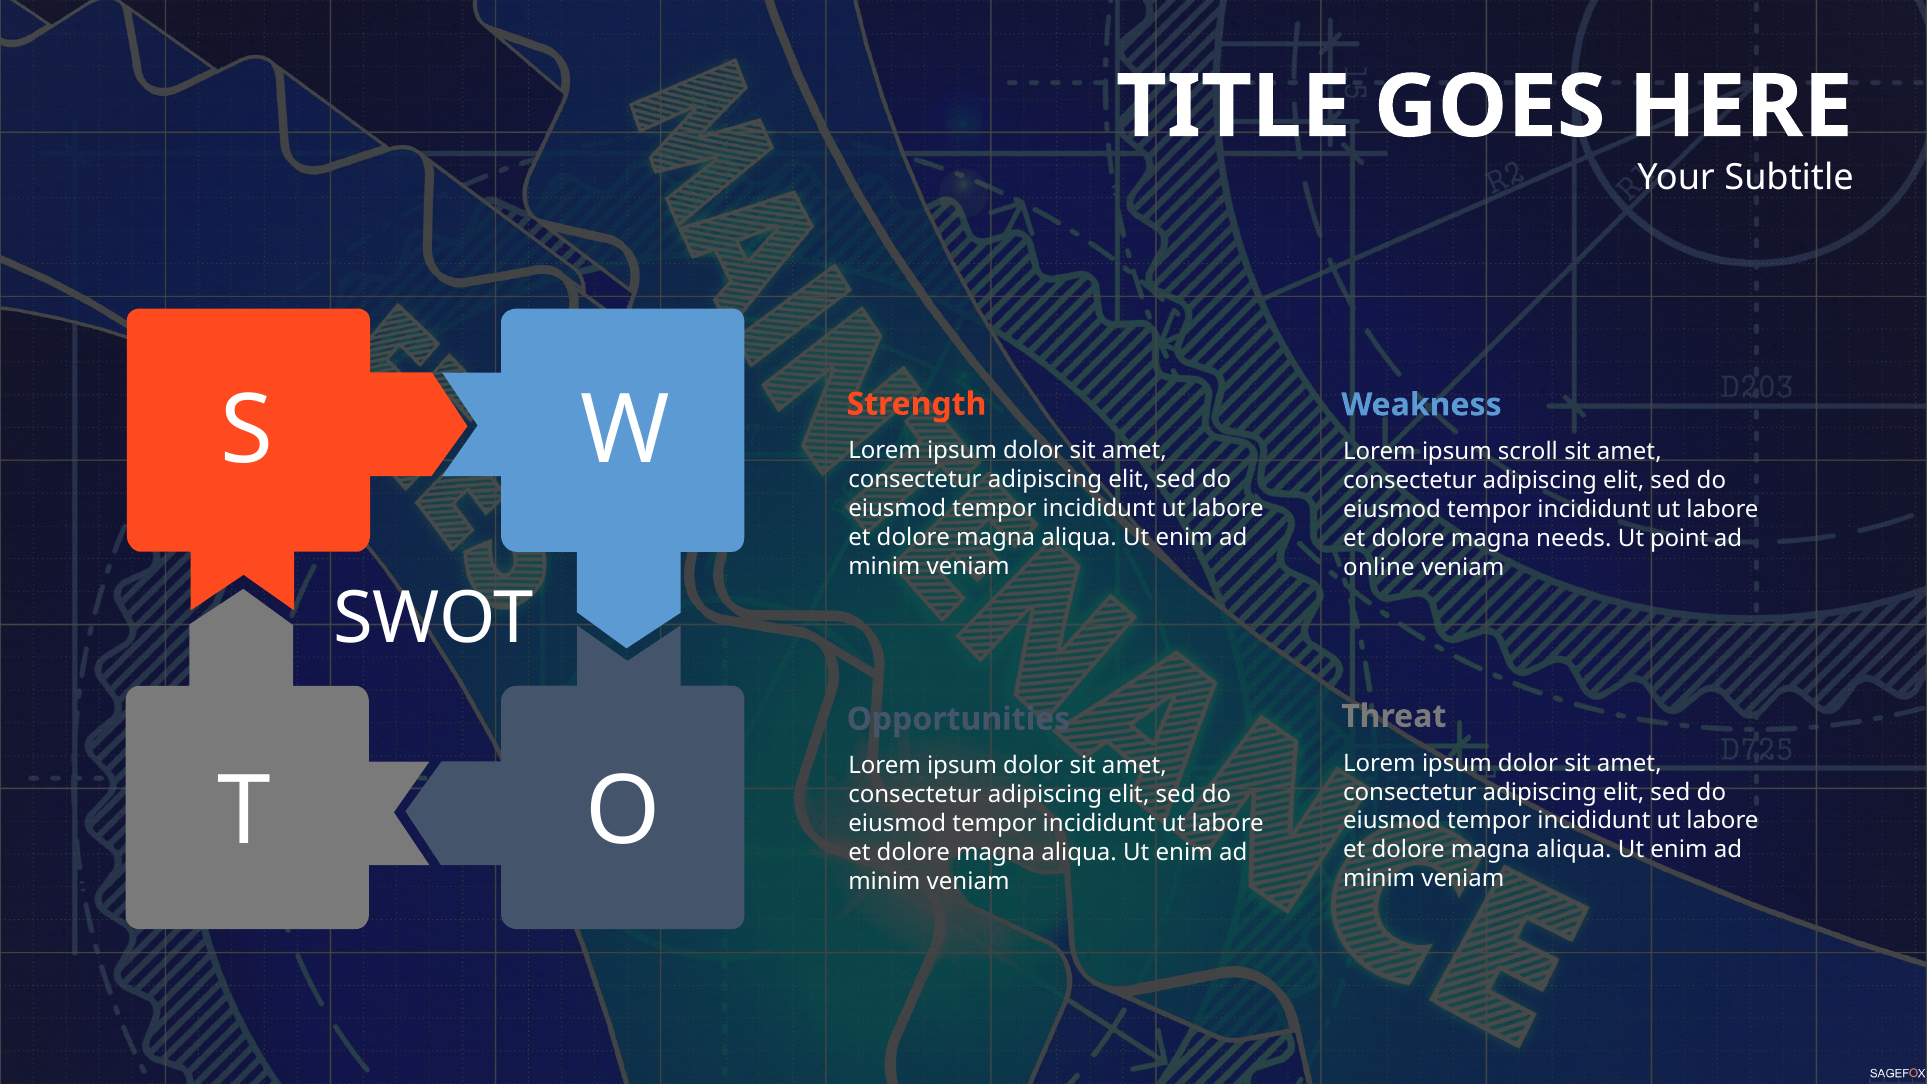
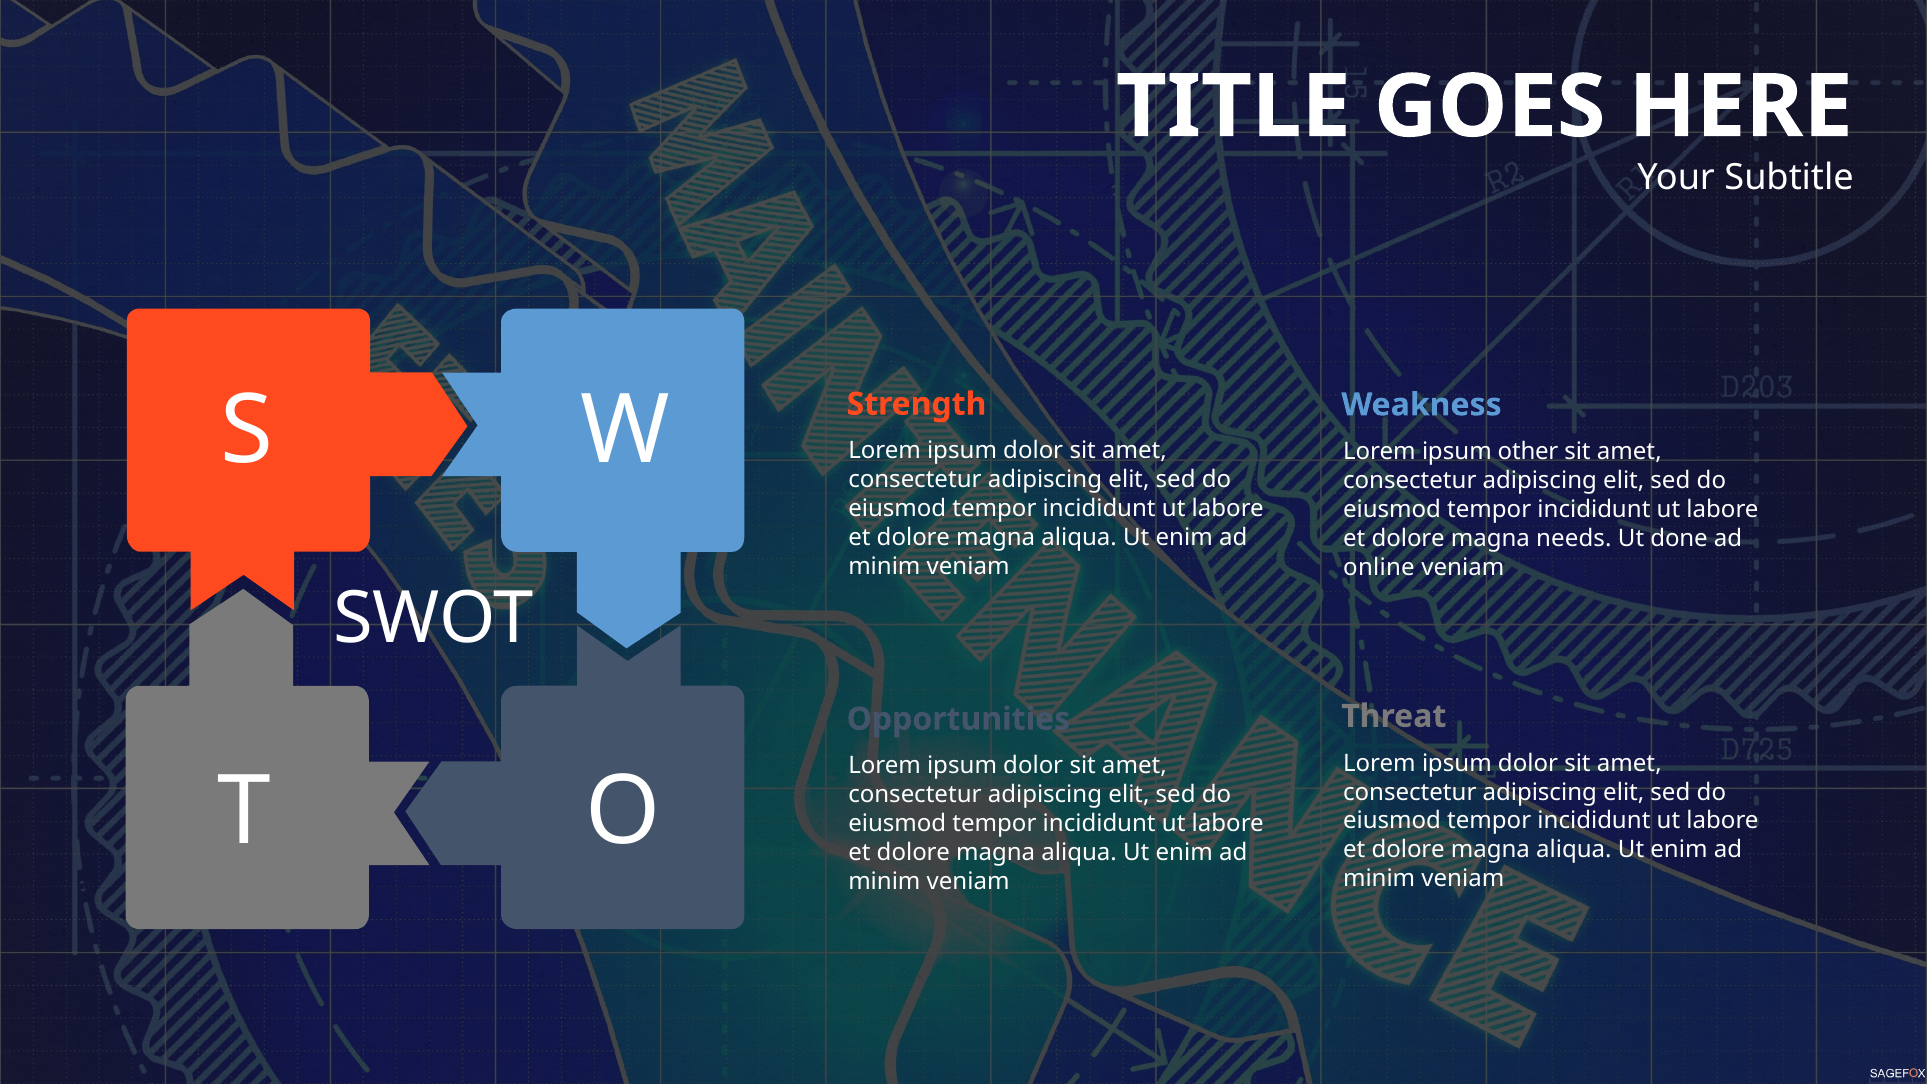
scroll: scroll -> other (1528, 452)
point: point -> done (1679, 538)
